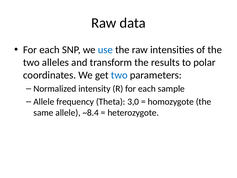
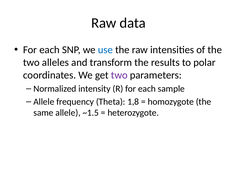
two colour: blue -> purple (119, 75)
3,0: 3,0 -> 1,8 (133, 102)
~8.4: ~8.4 -> ~1.5 (91, 113)
